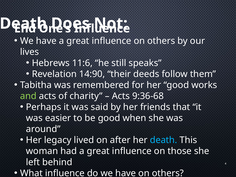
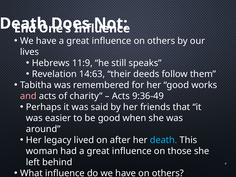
11:6: 11:6 -> 11:9 (82, 63)
14:90: 14:90 -> 14:63 (92, 74)
and colour: light green -> pink (28, 96)
9:36-68: 9:36-68 -> 9:36-49 (148, 96)
